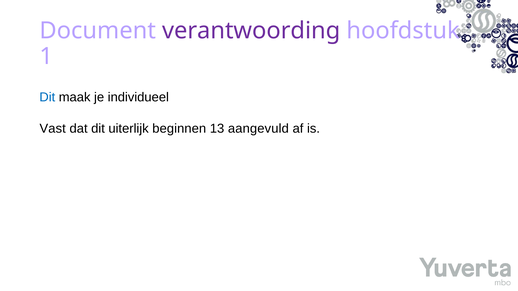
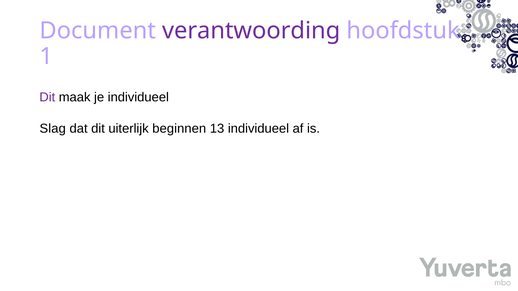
Dit colour: blue -> purple (47, 97)
Vast: Vast -> Slag (53, 129)
13 aangevuld: aangevuld -> individueel (258, 129)
